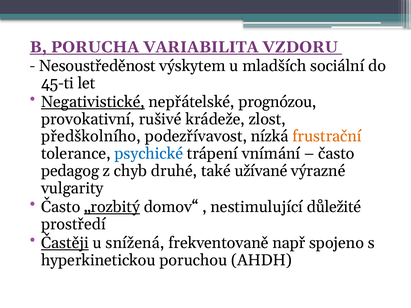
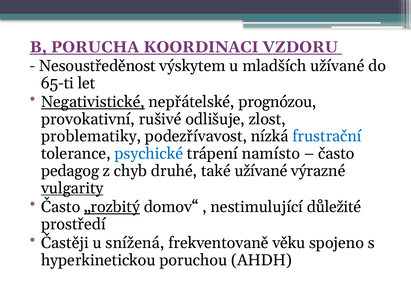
VARIABILITA: VARIABILITA -> KOORDINACI (201, 47)
mladších sociální: sociální -> užívané (337, 66)
45-ti: 45-ti -> 65-ti (57, 83)
krádeže: krádeže -> odlišuje (215, 119)
předškolního: předškolního -> problematiky (91, 137)
frustrační colour: orange -> blue (327, 137)
vnímání: vnímání -> namísto (271, 154)
vulgarity underline: none -> present (72, 188)
Častěji underline: present -> none (65, 243)
např: např -> věku (289, 243)
